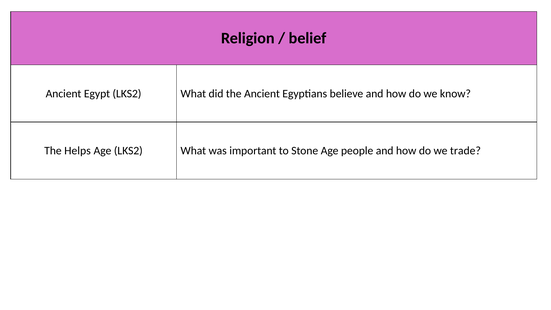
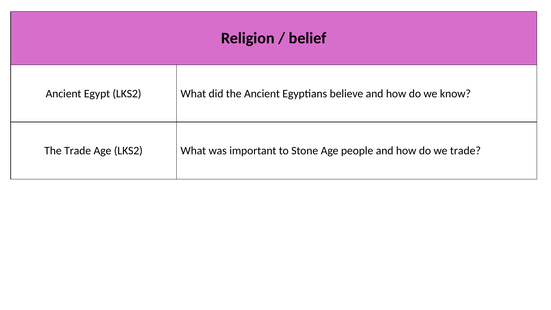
The Helps: Helps -> Trade (78, 151)
